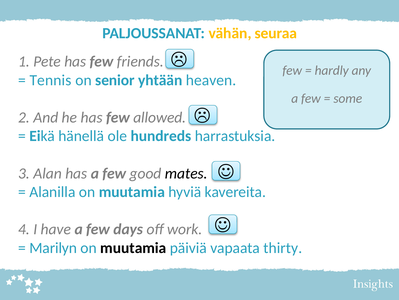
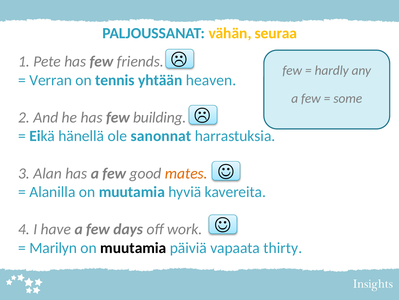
Tennis: Tennis -> Verran (51, 80)
senior: senior -> tennis (115, 80)
allowed: allowed -> building (160, 117)
hundreds: hundreds -> sanonnat (161, 136)
mates colour: black -> orange (186, 173)
